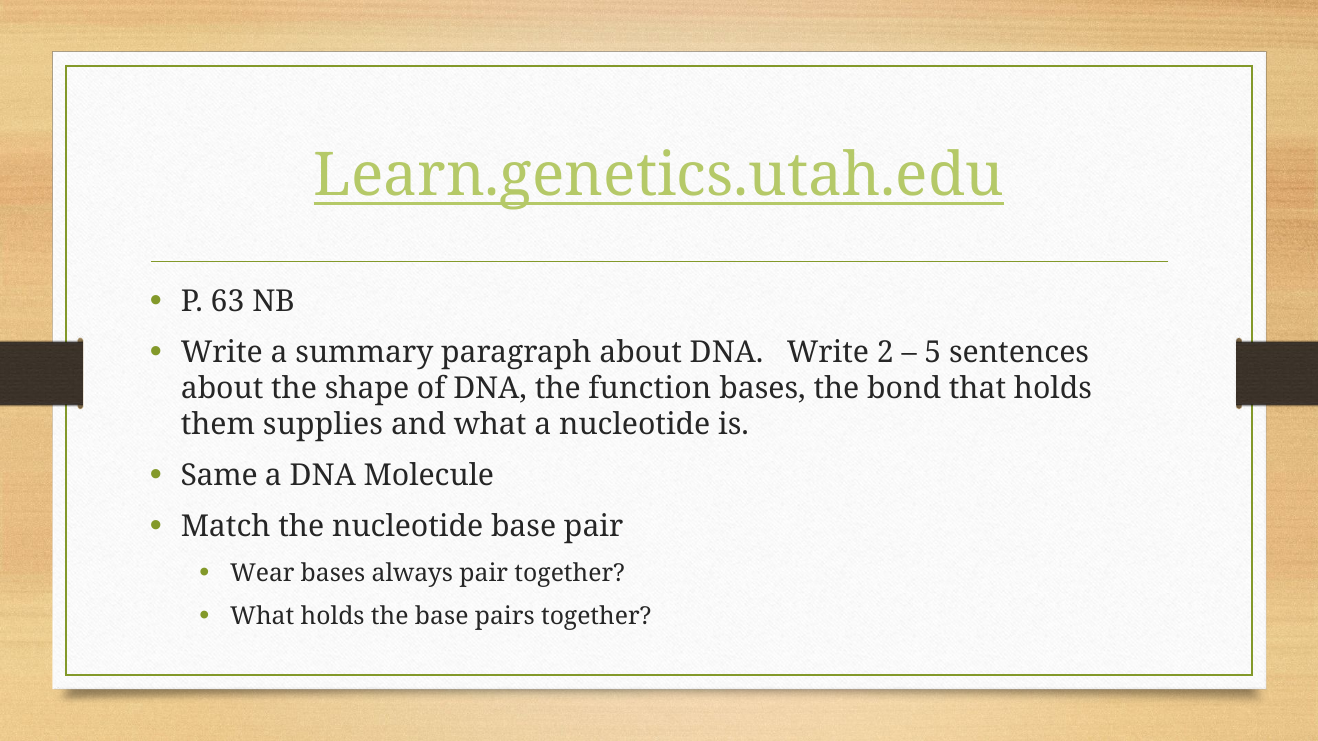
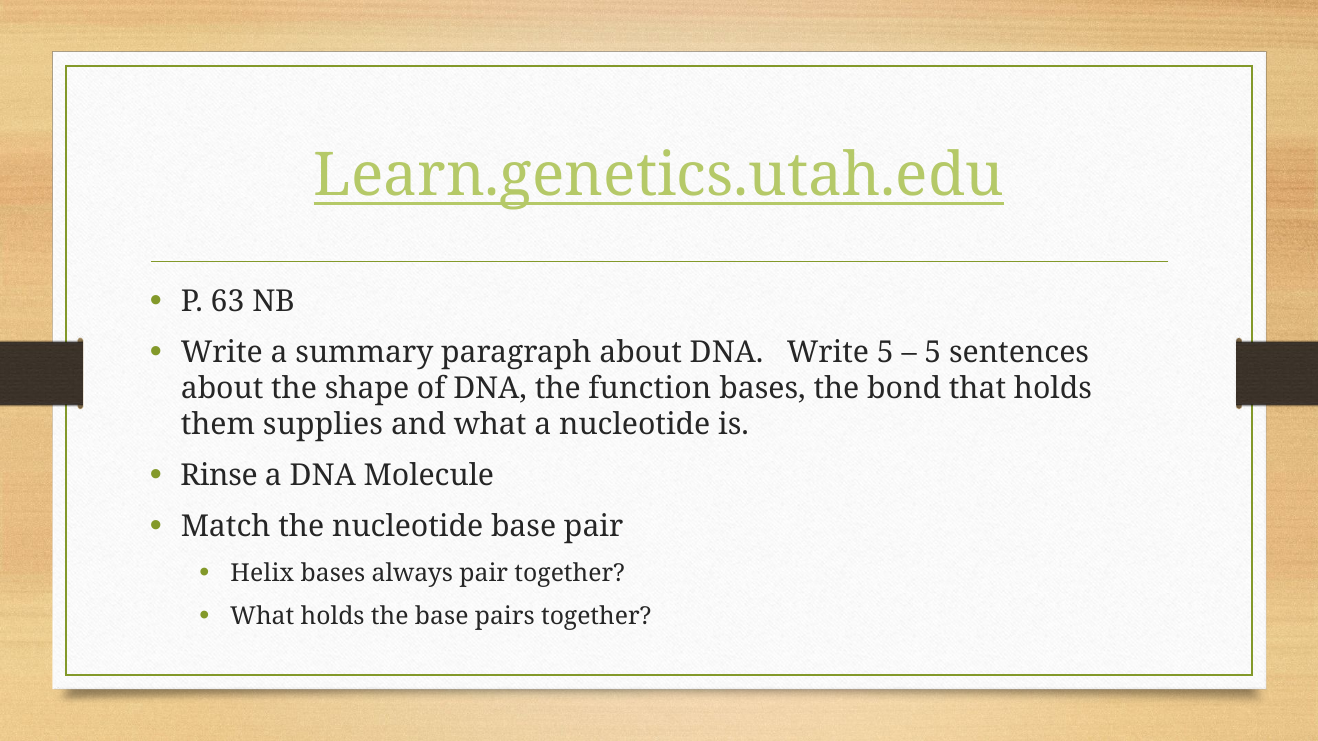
Write 2: 2 -> 5 (885, 353)
Same: Same -> Rinse (219, 476)
Wear: Wear -> Helix (262, 574)
